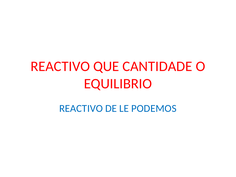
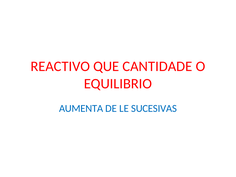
REACTIVO: REACTIVO -> AUMENTA (81, 109)
PODEMOS: PODEMOS -> SUCESIVAS (154, 109)
